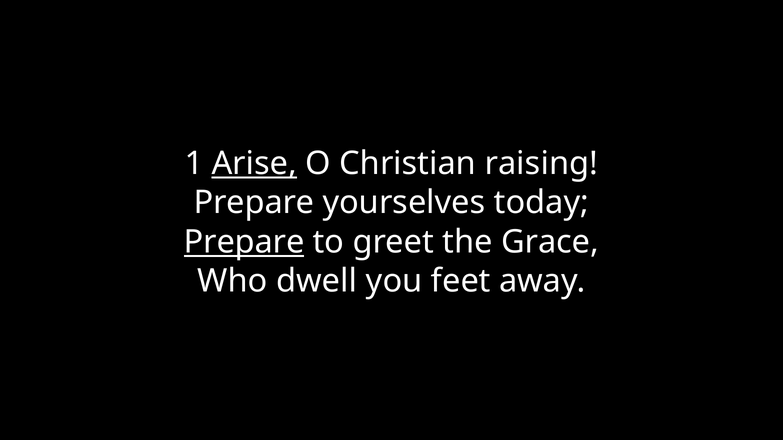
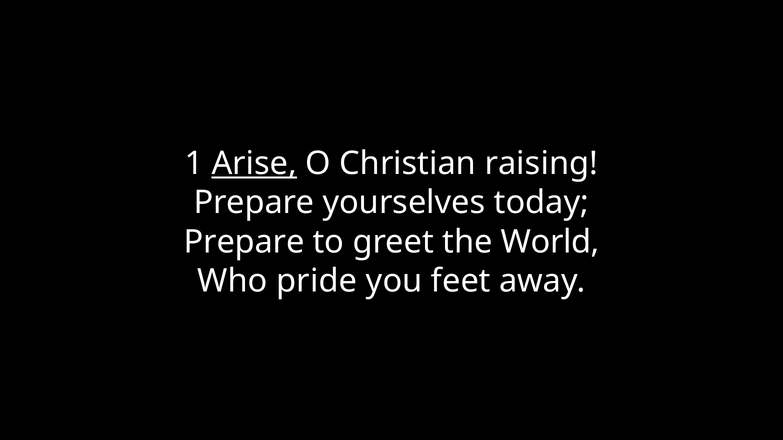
Prepare underline: present -> none (244, 242)
Grace: Grace -> World (550, 242)
dwell: dwell -> pride (317, 281)
